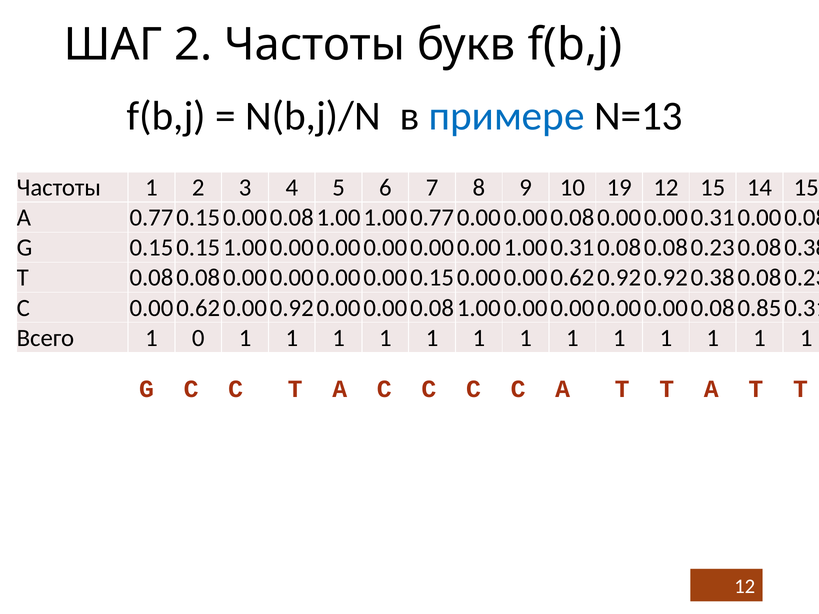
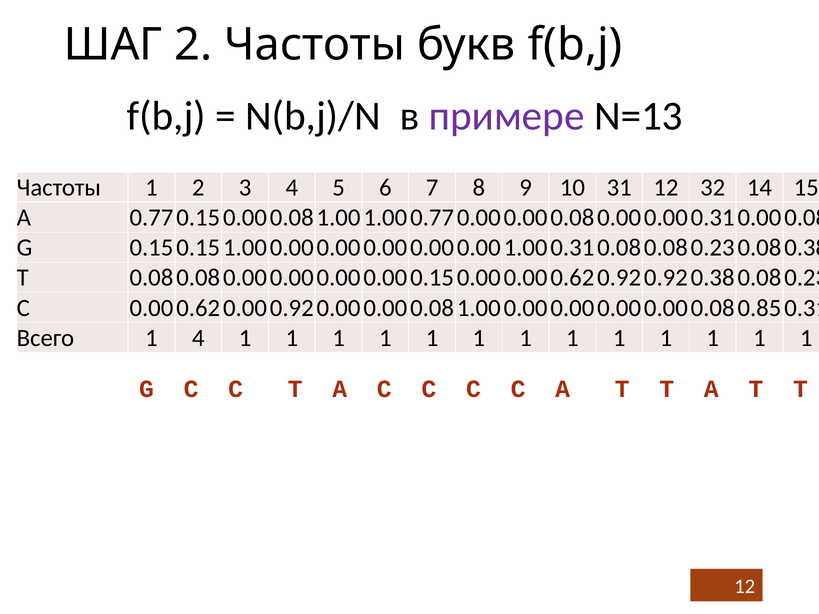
примере colour: blue -> purple (507, 116)
19: 19 -> 31 (619, 188)
12 15: 15 -> 32 (713, 188)
1 0: 0 -> 4 (198, 338)
